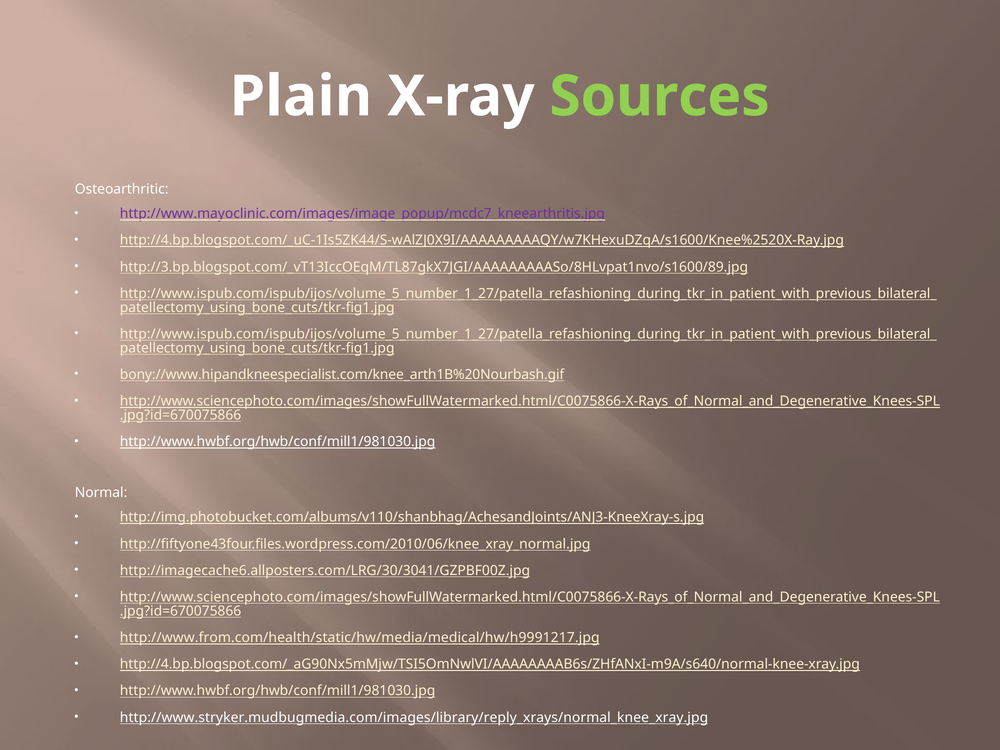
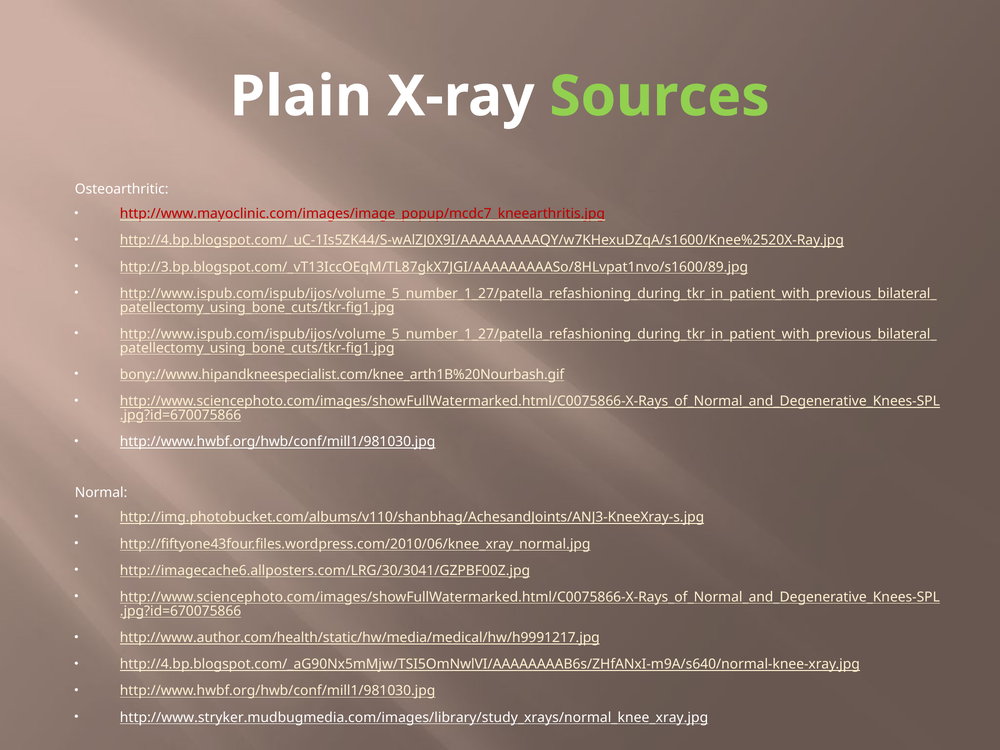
http://www.mayoclinic.com/images/image_popup/mcdc7_kneearthritis.jpg colour: purple -> red (362, 214)
http://www.from.com/health/static/hw/media/medical/hw/h9991217.jpg: http://www.from.com/health/static/hw/media/medical/hw/h9991217.jpg -> http://www.author.com/health/static/hw/media/medical/hw/h9991217.jpg (360, 638)
http://www.stryker.mudbugmedia.com/images/library/reply_xrays/normal_knee_xray.jpg: http://www.stryker.mudbugmedia.com/images/library/reply_xrays/normal_knee_xray.jpg -> http://www.stryker.mudbugmedia.com/images/library/study_xrays/normal_knee_xray.jpg (414, 718)
